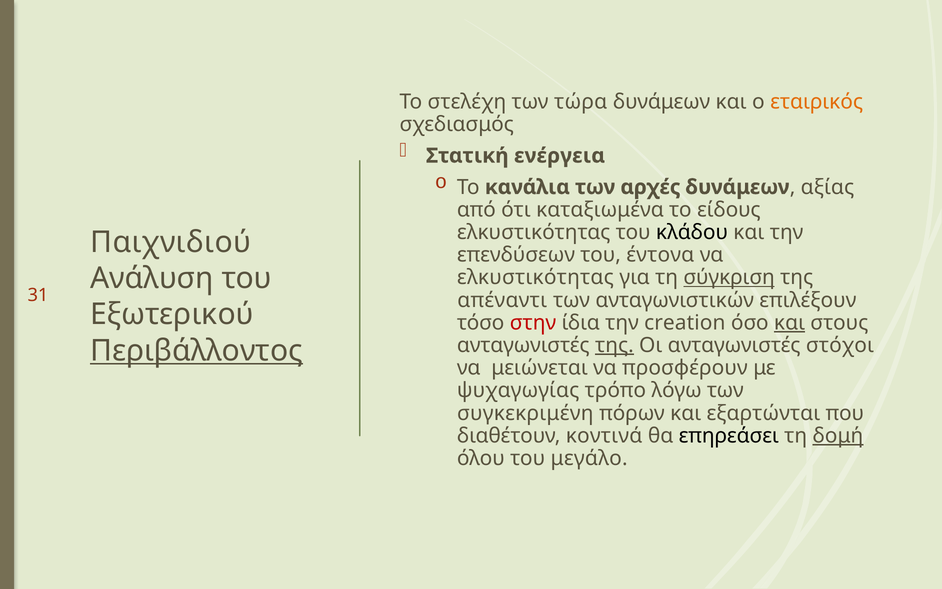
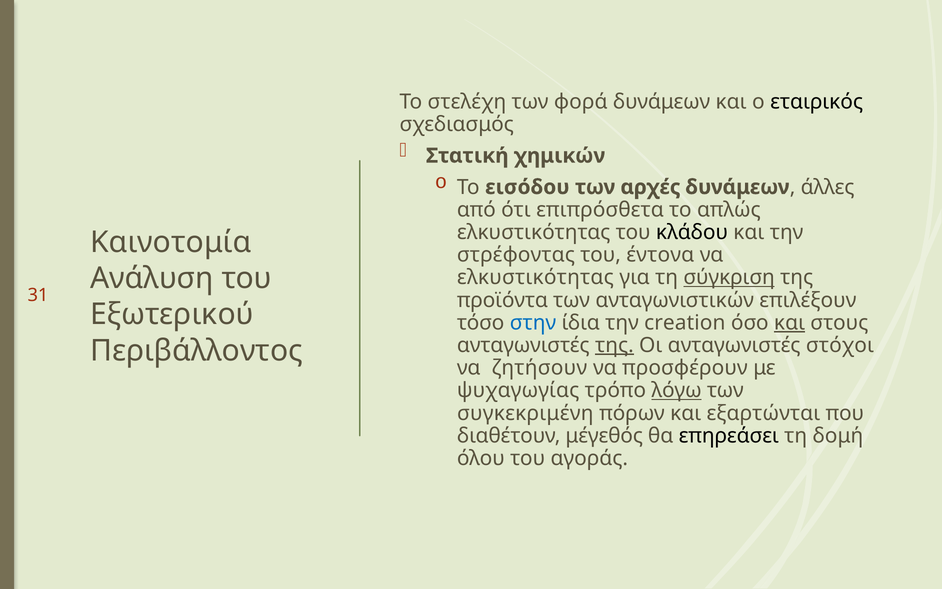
τώρα: τώρα -> φορά (581, 102)
εταιρικός colour: orange -> black (817, 102)
ενέργεια: ενέργεια -> χημικών (560, 156)
κανάλια: κανάλια -> εισόδου (527, 187)
αξίας: αξίας -> άλλες (828, 187)
καταξιωμένα: καταξιωμένα -> επιπρόσθετα (600, 210)
είδους: είδους -> απλώς (729, 210)
Παιχνιδιού: Παιχνιδιού -> Καινοτομία (171, 242)
επενδύσεων: επενδύσεων -> στρέφοντας (516, 255)
απέναντι: απέναντι -> προϊόντα (502, 300)
στην colour: red -> blue (533, 323)
Περιβάλλοντος underline: present -> none (197, 351)
μειώνεται: μειώνεται -> ζητήσουν (539, 368)
λόγω underline: none -> present (677, 390)
κοντινά: κοντινά -> μέγεθός (604, 436)
δομή underline: present -> none (838, 436)
μεγάλο: μεγάλο -> αγοράς (589, 458)
